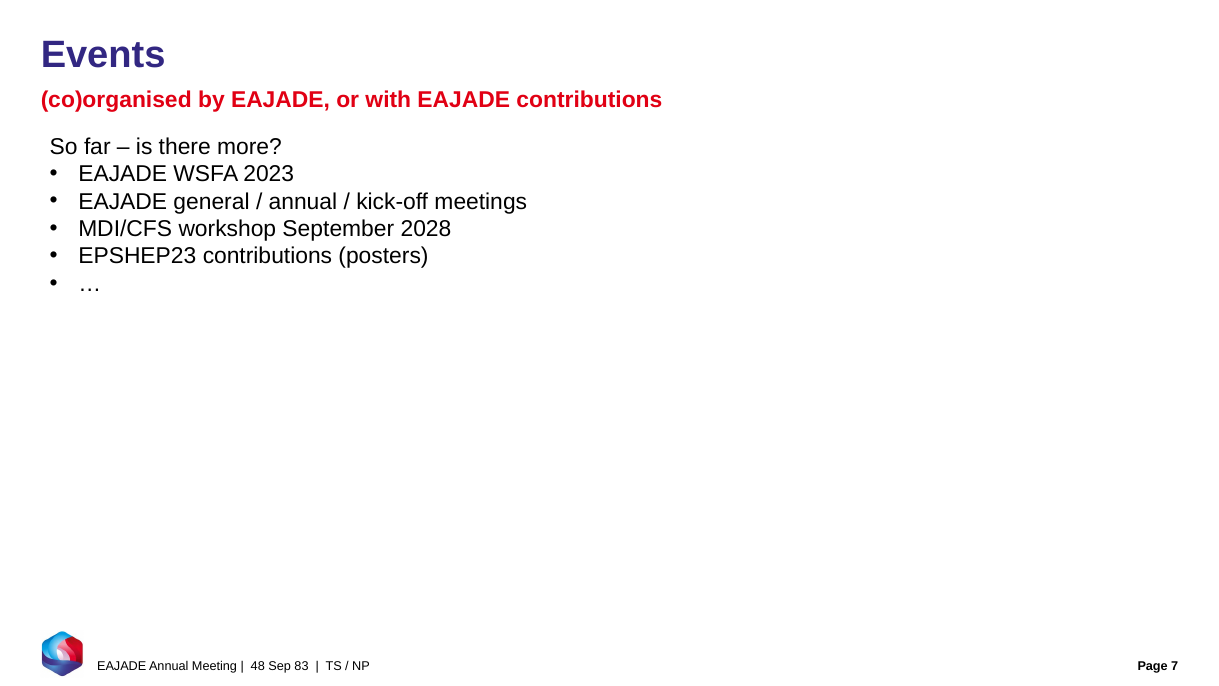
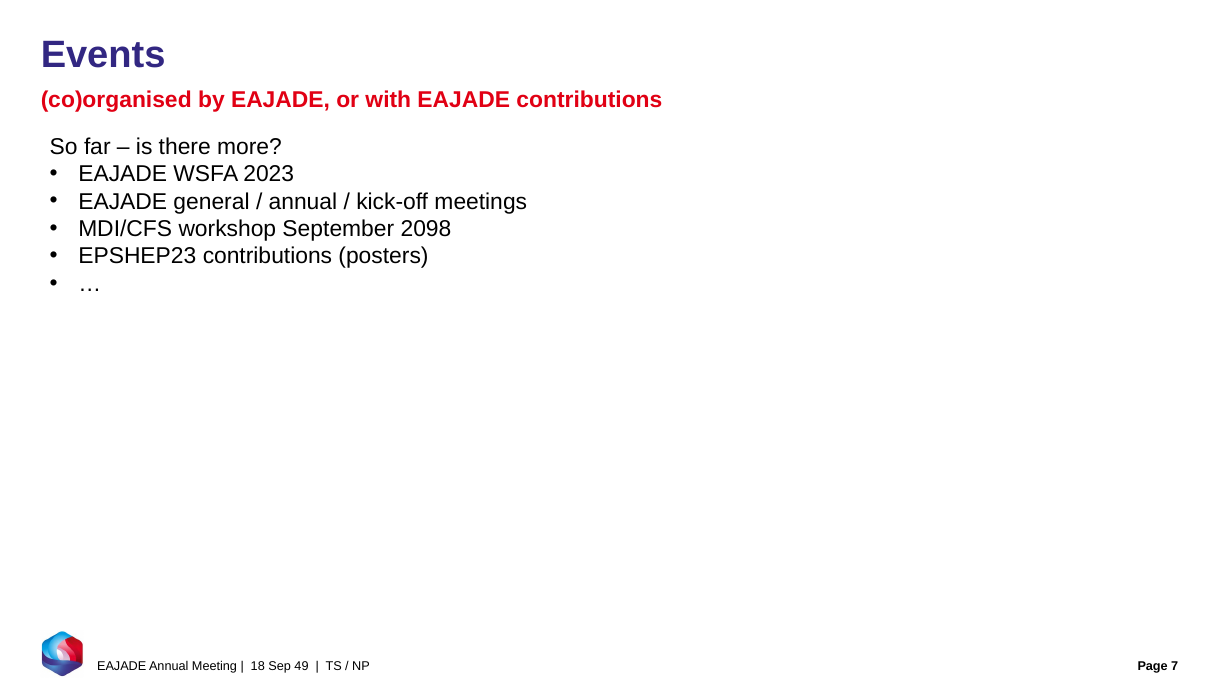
2028: 2028 -> 2098 (426, 229)
48: 48 -> 18 (258, 666)
83: 83 -> 49 (302, 666)
